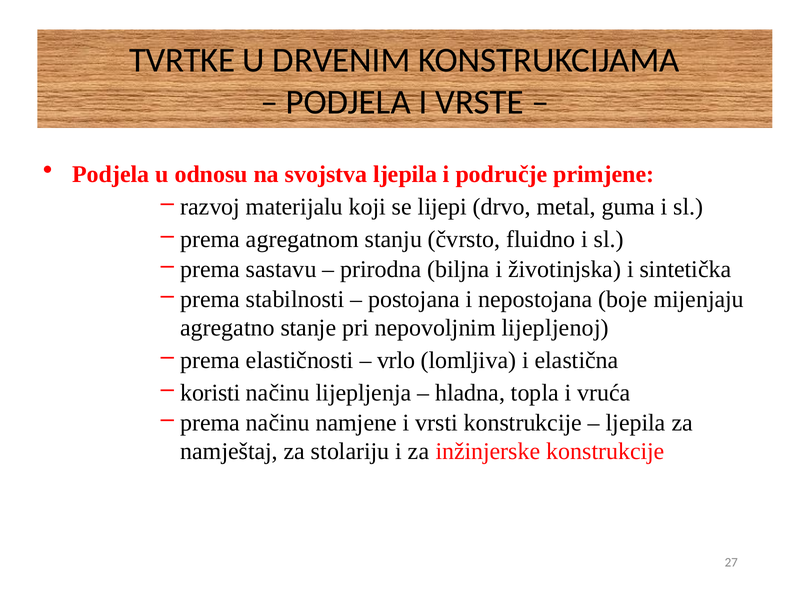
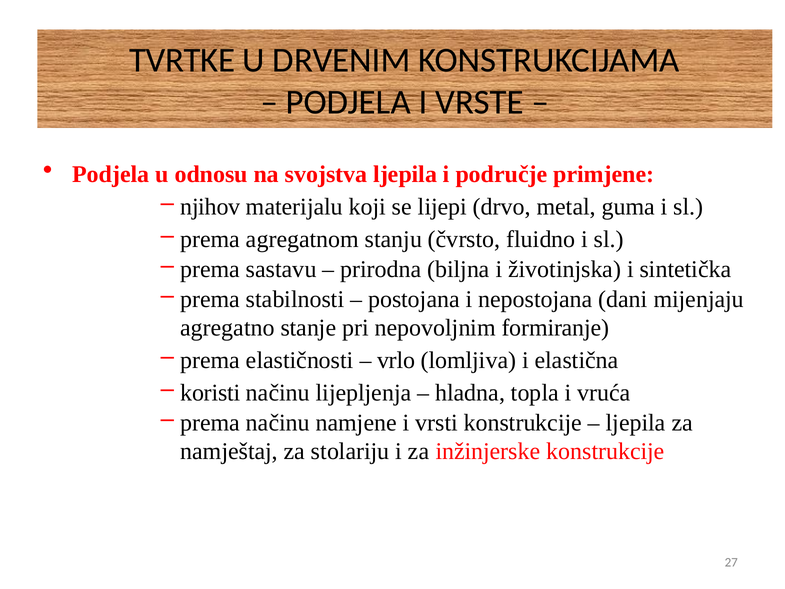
razvoj: razvoj -> njihov (210, 207)
boje: boje -> dani (623, 299)
lijepljenoj: lijepljenoj -> formiranje (555, 328)
